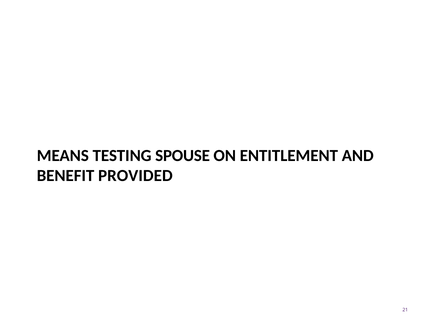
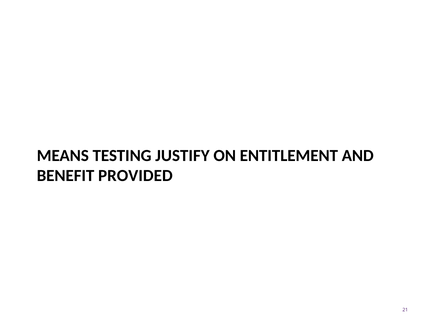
SPOUSE: SPOUSE -> JUSTIFY (182, 156)
